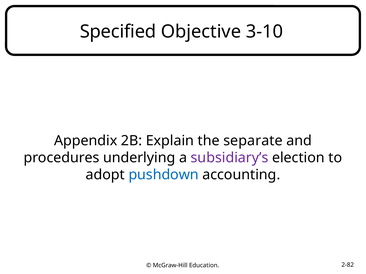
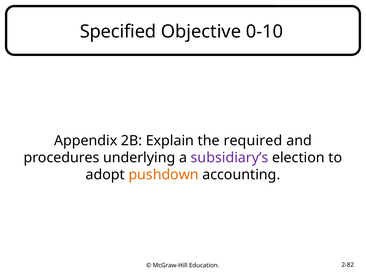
3-10: 3-10 -> 0-10 (264, 32)
separate: separate -> required (253, 141)
pushdown colour: blue -> orange (164, 175)
